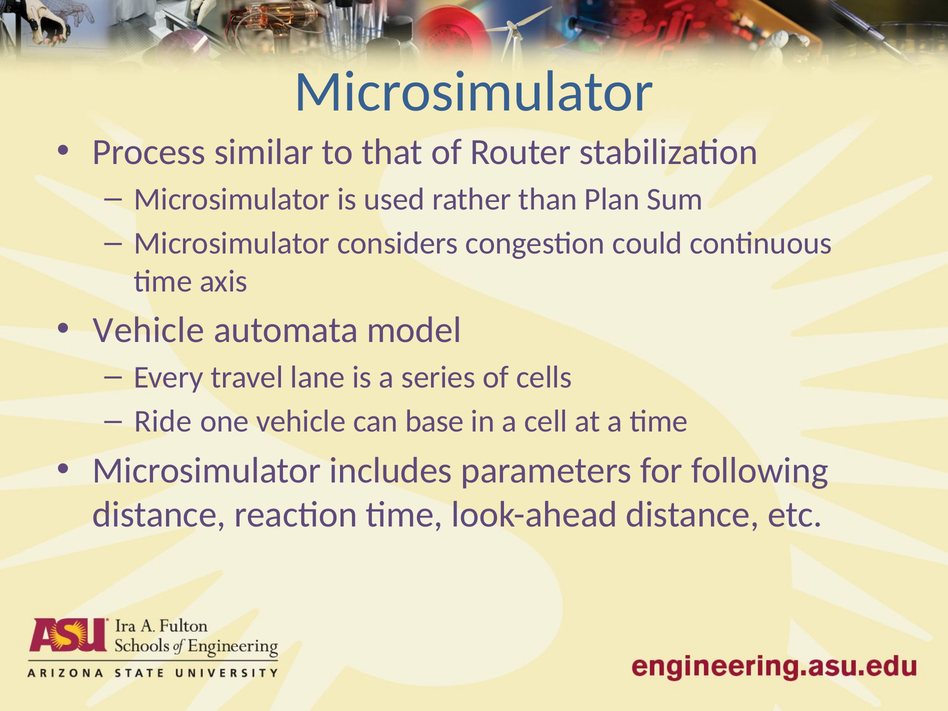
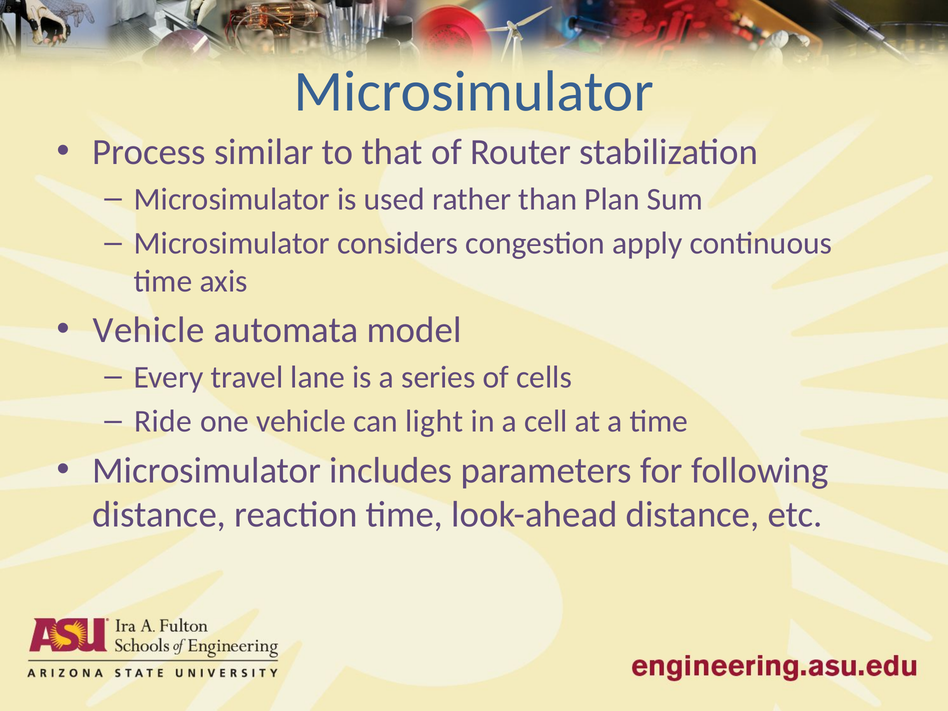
could: could -> apply (647, 244)
base: base -> light (434, 422)
